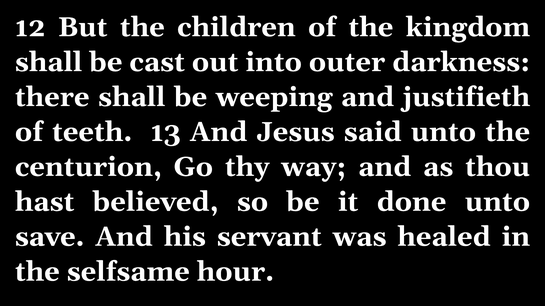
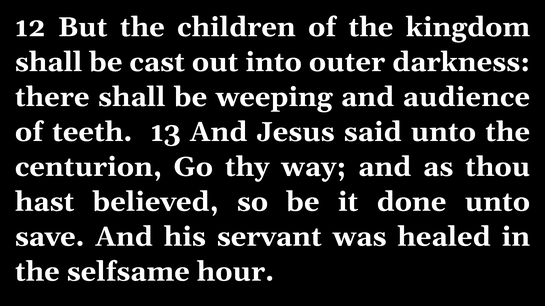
justifieth: justifieth -> audience (466, 97)
